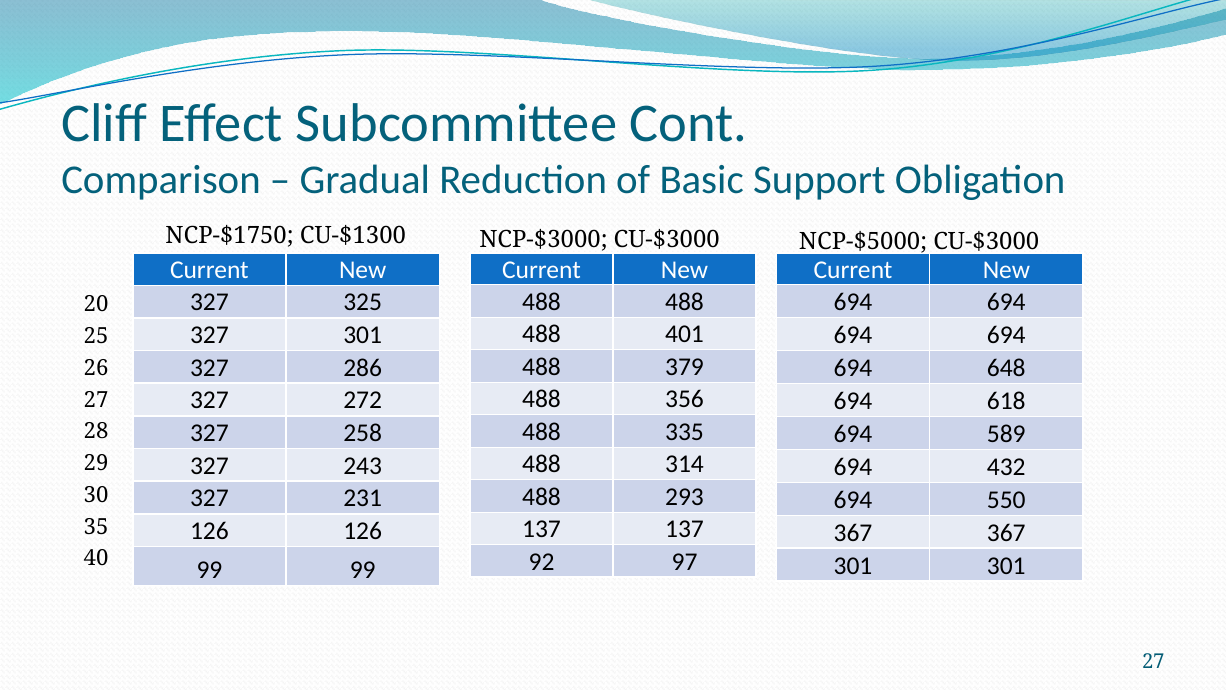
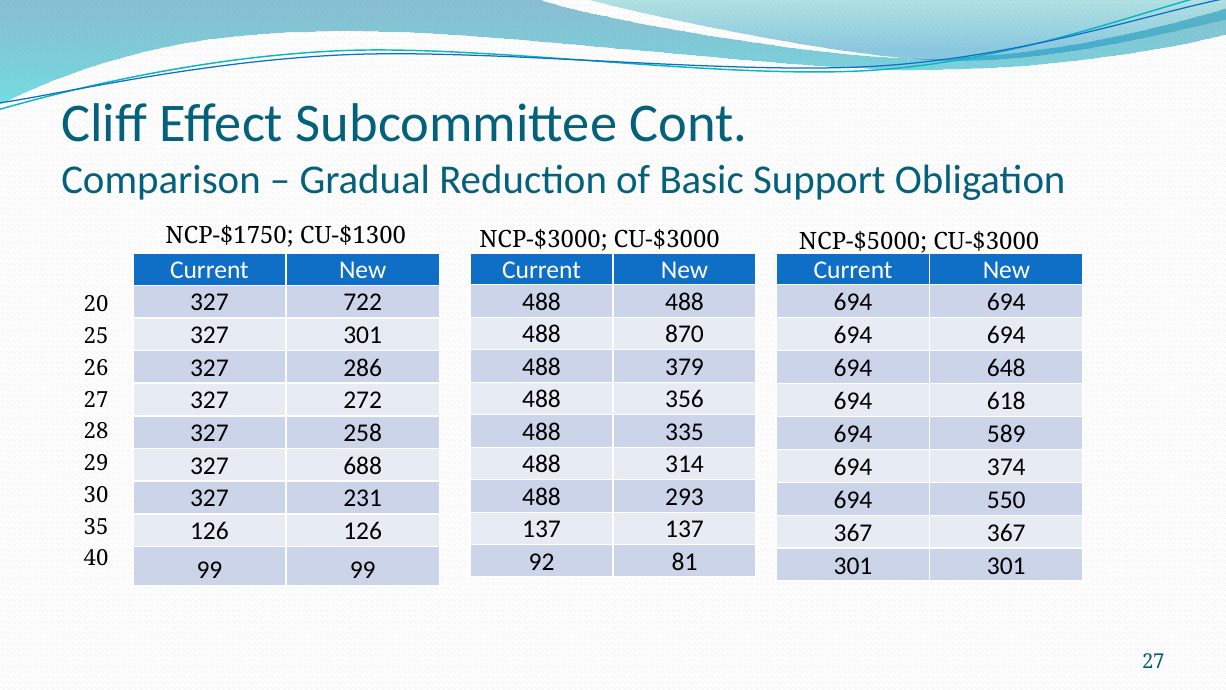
325: 325 -> 722 (363, 302)
401: 401 -> 870 (684, 334)
243: 243 -> 688 (363, 466)
432: 432 -> 374 (1006, 467)
97: 97 -> 81 (685, 561)
